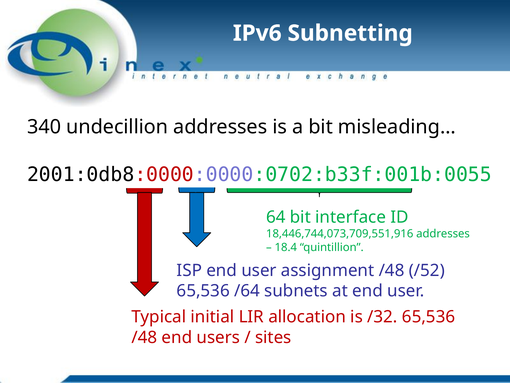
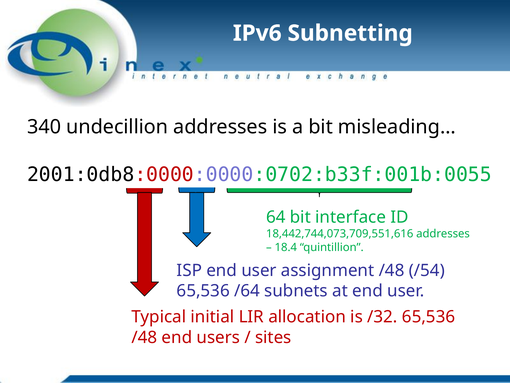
18,446,744,073,709,551,916: 18,446,744,073,709,551,916 -> 18,442,744,073,709,551,616 (340, 234)
/52: /52 -> /54 (427, 270)
